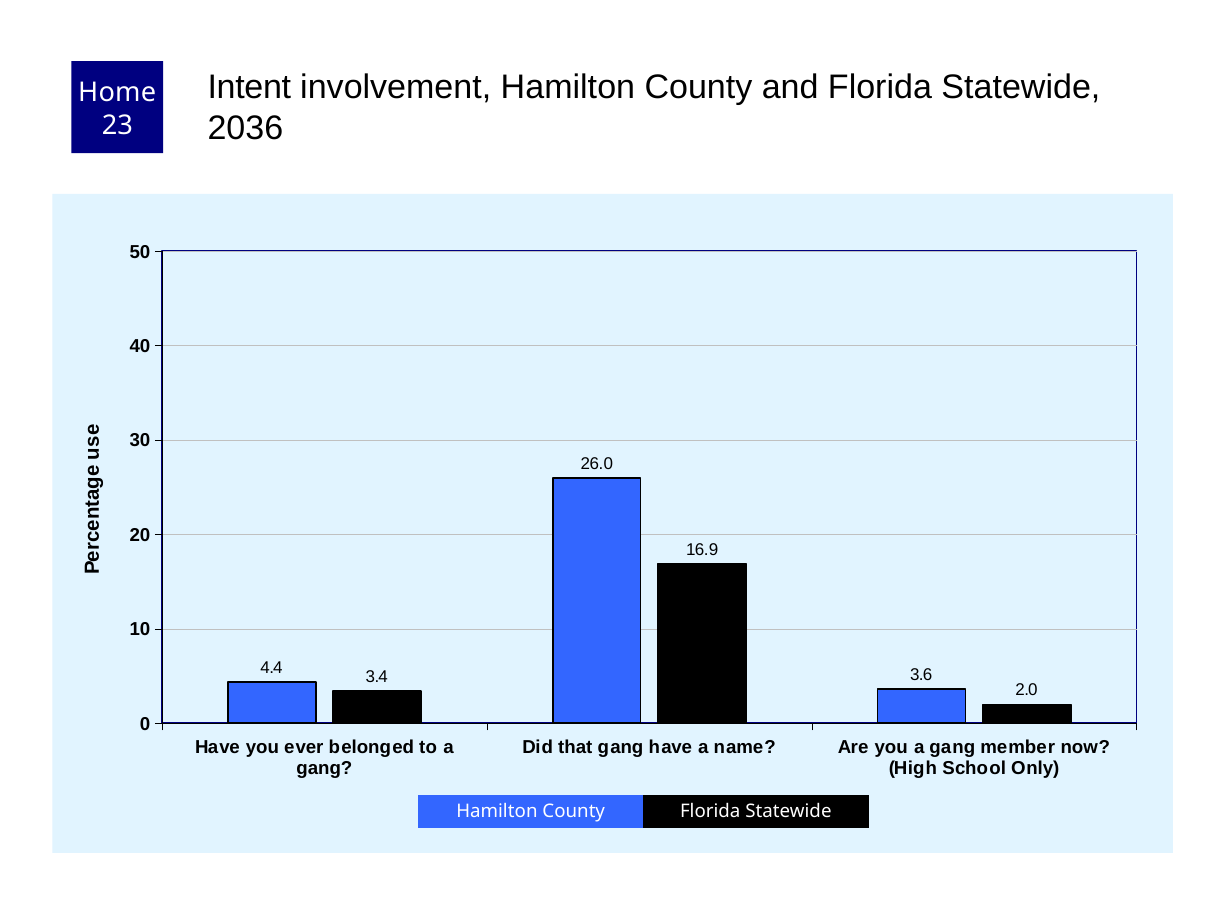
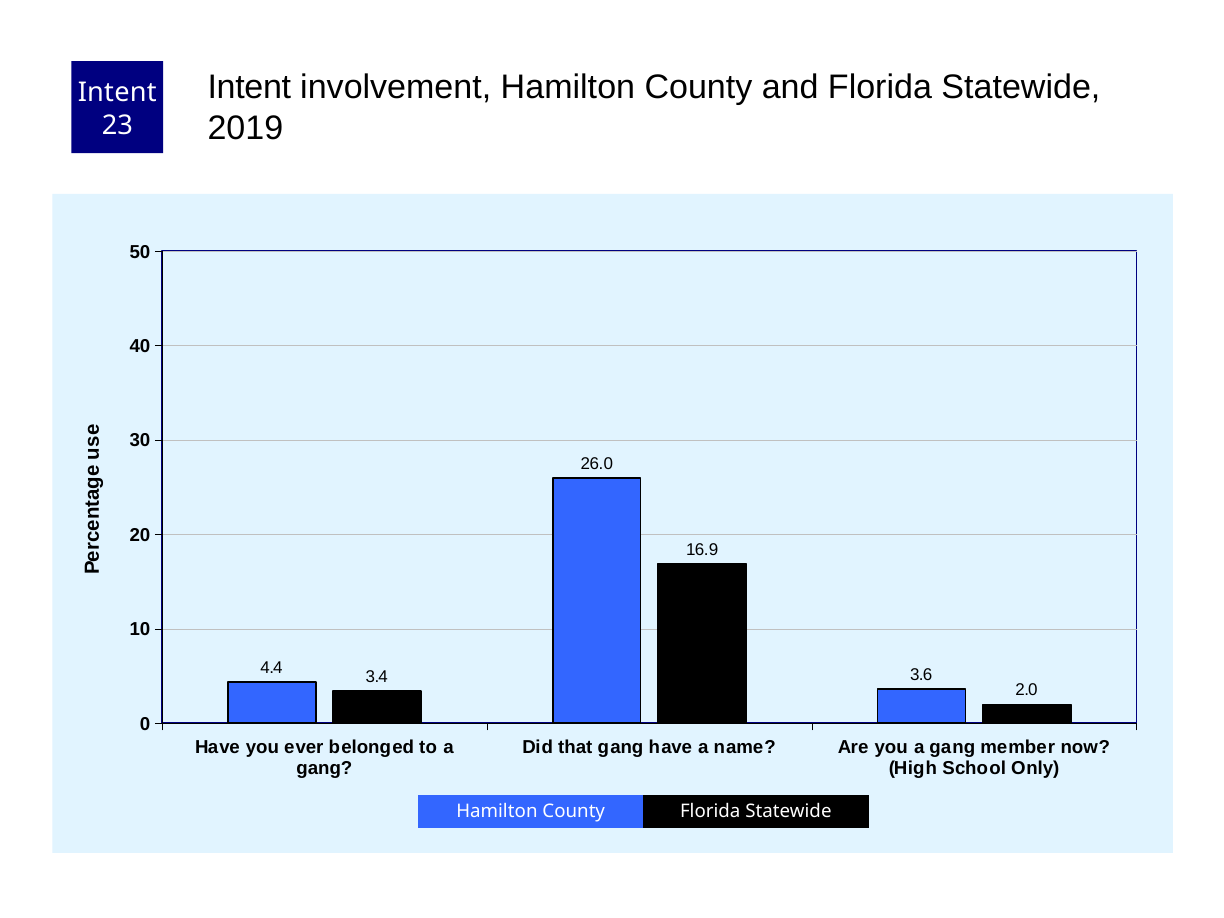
Home: Home -> Intent (117, 93)
2036: 2036 -> 2019 (245, 128)
